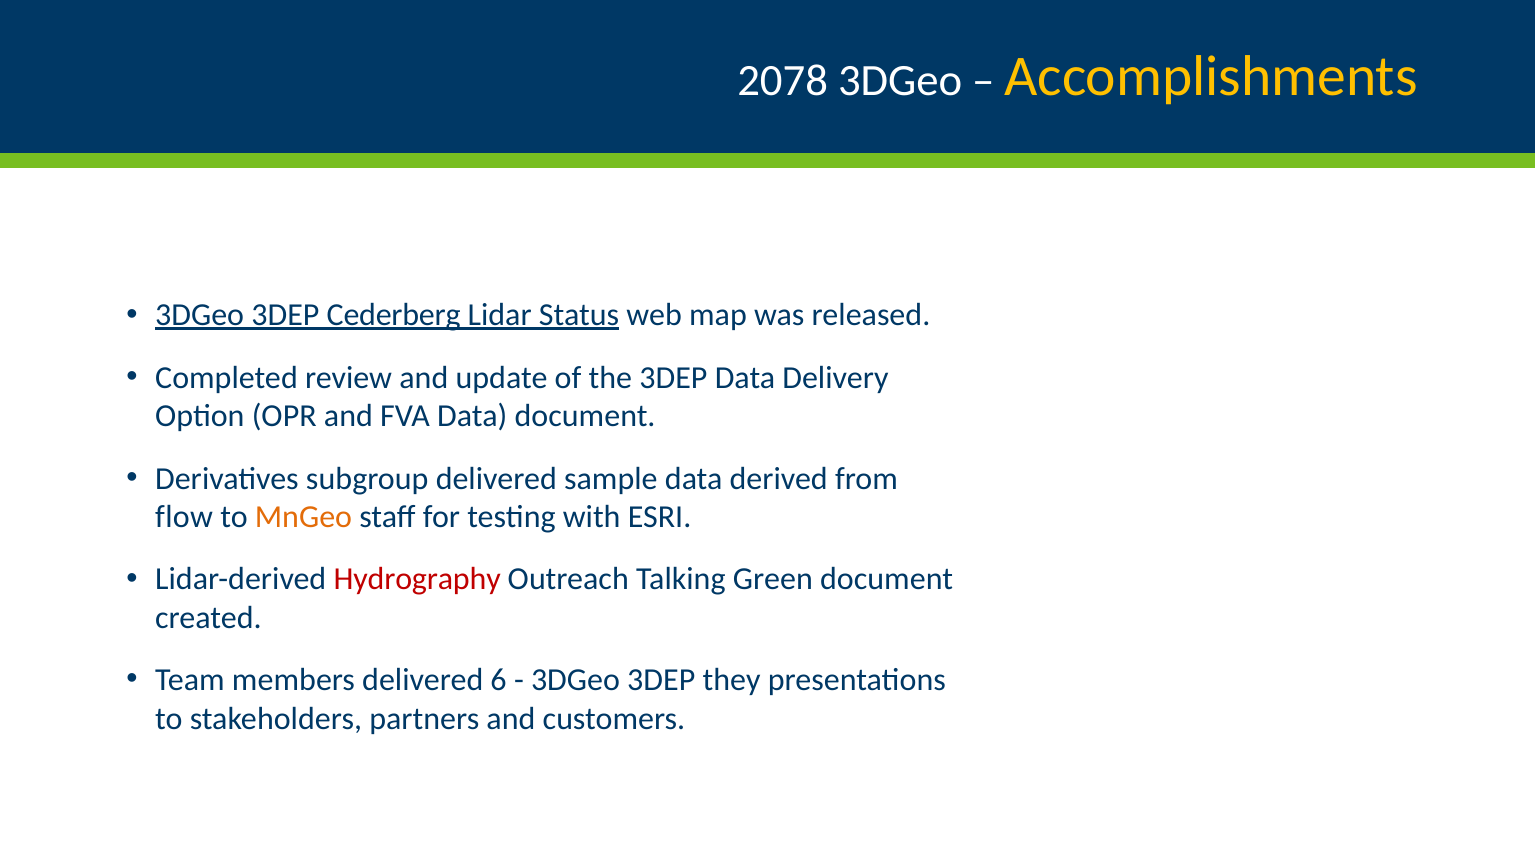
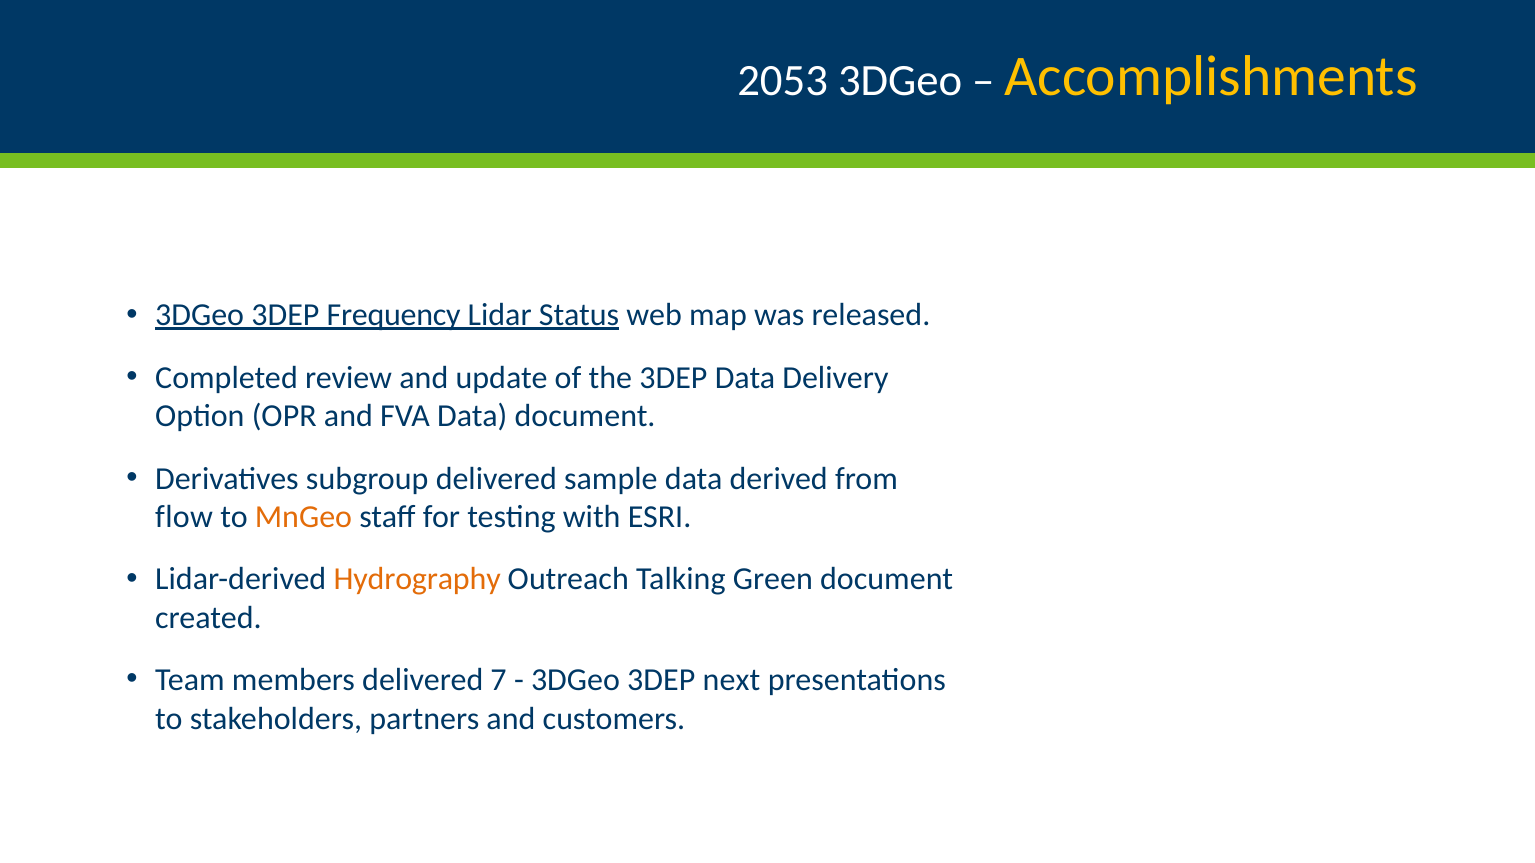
2078: 2078 -> 2053 (783, 81)
Cederberg: Cederberg -> Frequency (394, 315)
Hydrography colour: red -> orange (417, 580)
6: 6 -> 7 (499, 680)
they: they -> next (732, 680)
